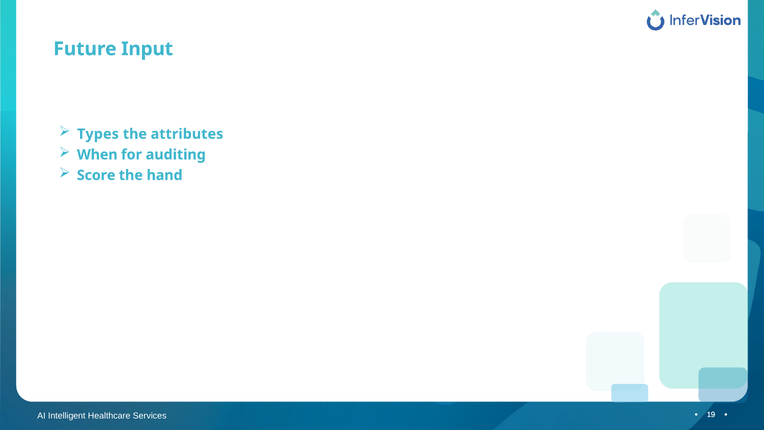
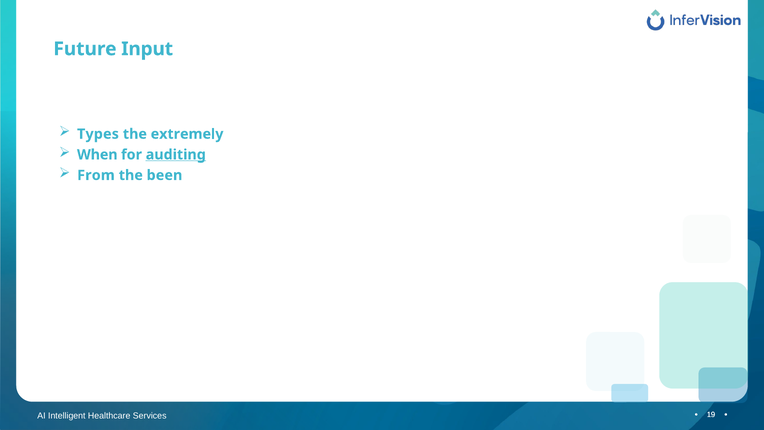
attributes: attributes -> extremely (187, 134)
auditing underline: none -> present (176, 155)
Score: Score -> From (96, 175)
hand: hand -> been (164, 175)
